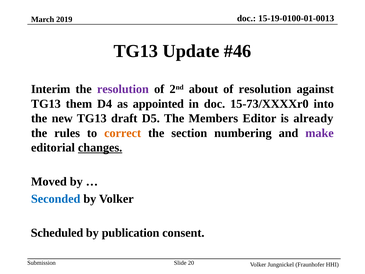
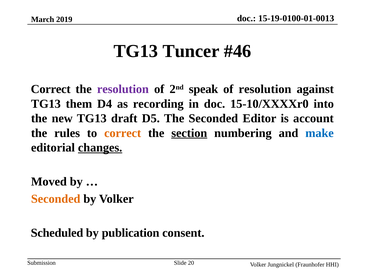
Update: Update -> Tuncer (191, 51)
Interim: Interim -> Correct (51, 89)
about: about -> speak (203, 89)
appointed: appointed -> recording (158, 104)
15-73/XXXXr0: 15-73/XXXXr0 -> 15-10/XXXXr0 (269, 104)
The Members: Members -> Seconded (213, 118)
already: already -> account (313, 118)
section underline: none -> present (189, 133)
make colour: purple -> blue (320, 133)
Seconded colour: blue -> orange (56, 199)
